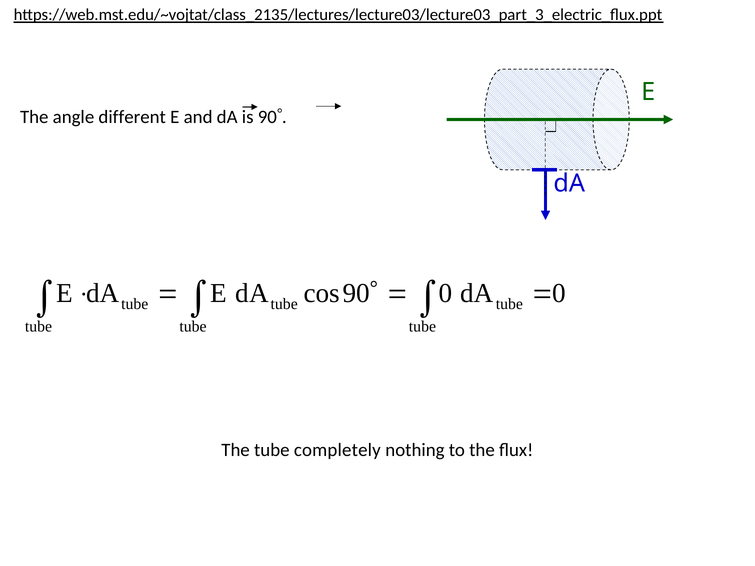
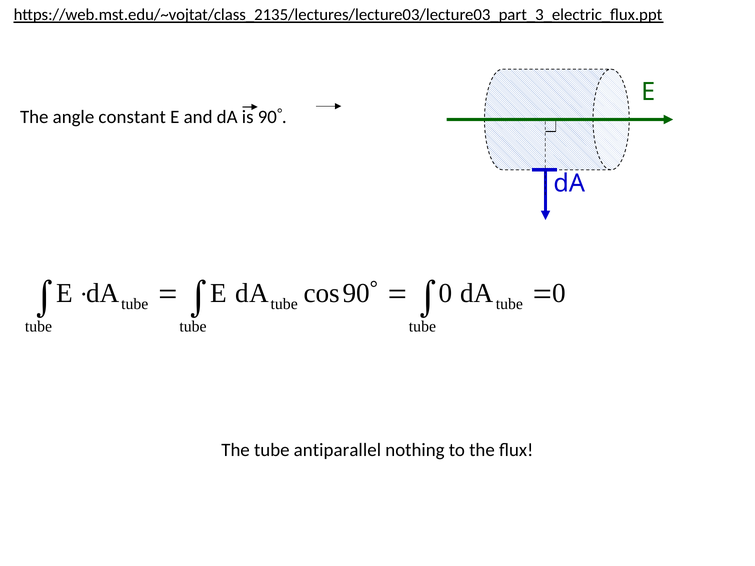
different: different -> constant (132, 117)
completely: completely -> antiparallel (337, 450)
